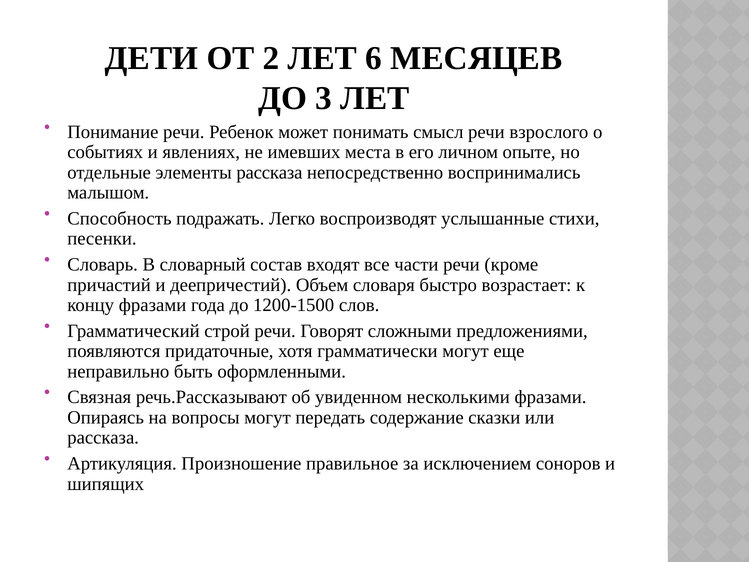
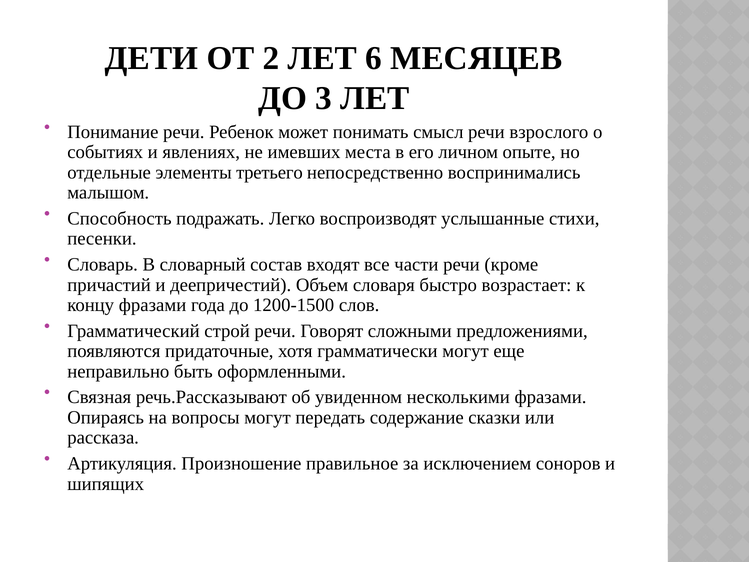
элементы рассказа: рассказа -> третьего (269, 172)
